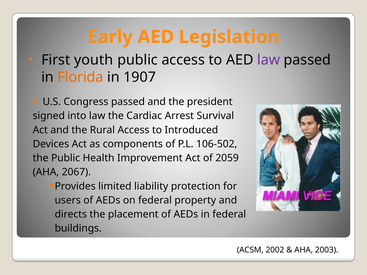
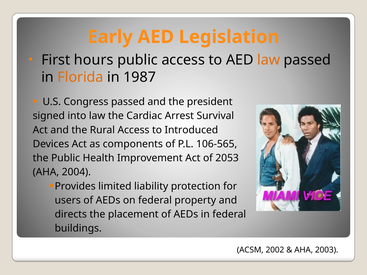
youth: youth -> hours (94, 60)
law colour: purple -> orange (269, 60)
1907: 1907 -> 1987 (140, 77)
106-502: 106-502 -> 106-565 (217, 144)
2059: 2059 -> 2053 (227, 158)
2067: 2067 -> 2004 (76, 172)
